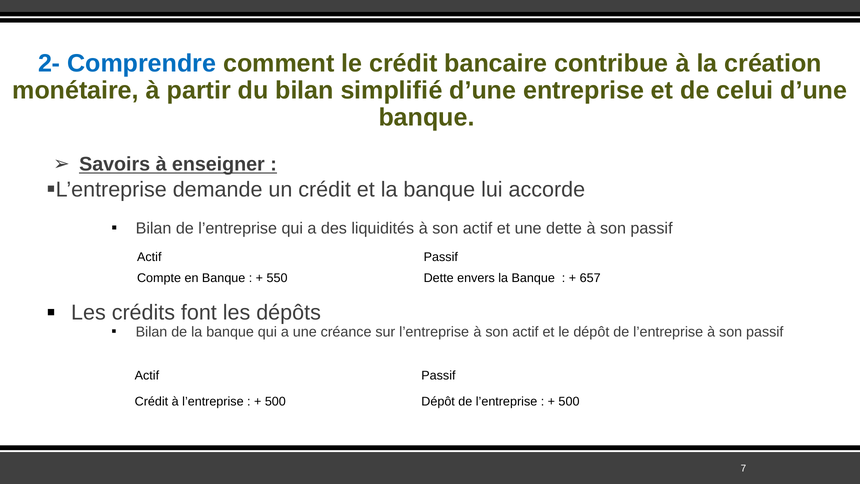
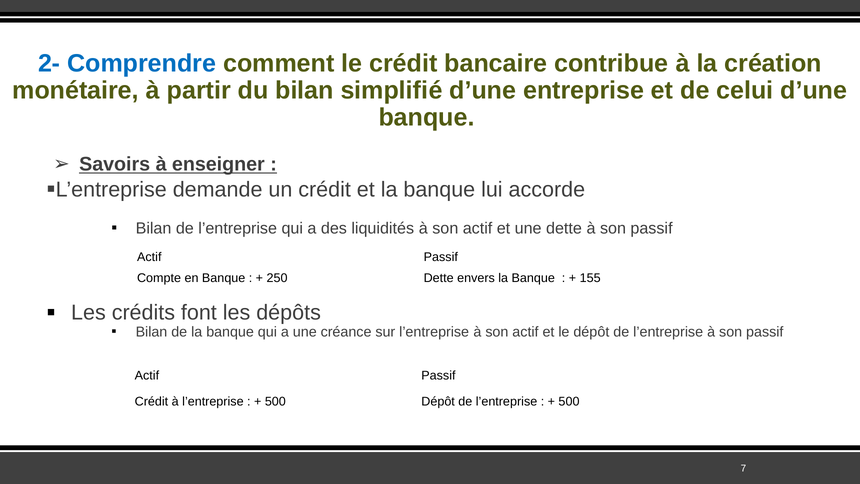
550: 550 -> 250 (277, 278)
657: 657 -> 155 (590, 278)
